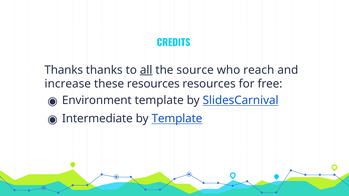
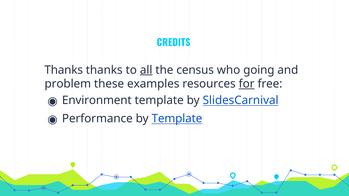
source: source -> census (195, 70)
reach: reach -> going (259, 70)
increase: increase -> problem (68, 84)
these resources: resources -> examples (153, 84)
for underline: none -> present (247, 84)
Intermediate: Intermediate -> Performance (97, 119)
